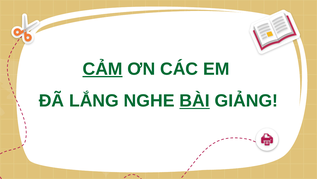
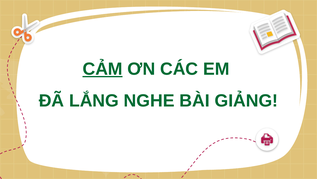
BÀI underline: present -> none (195, 100)
